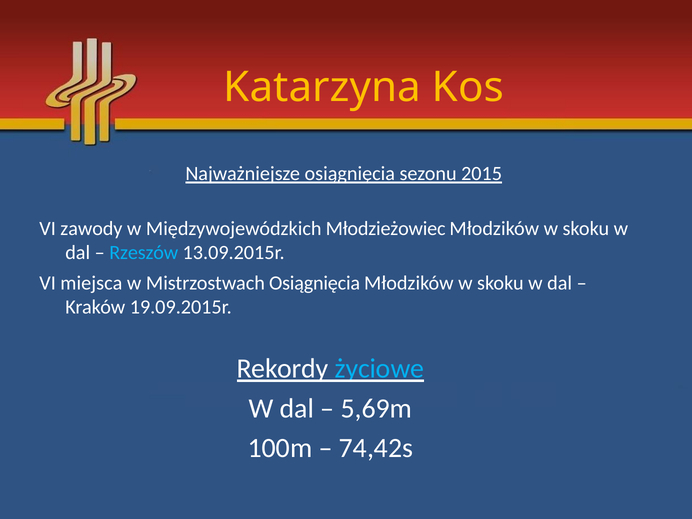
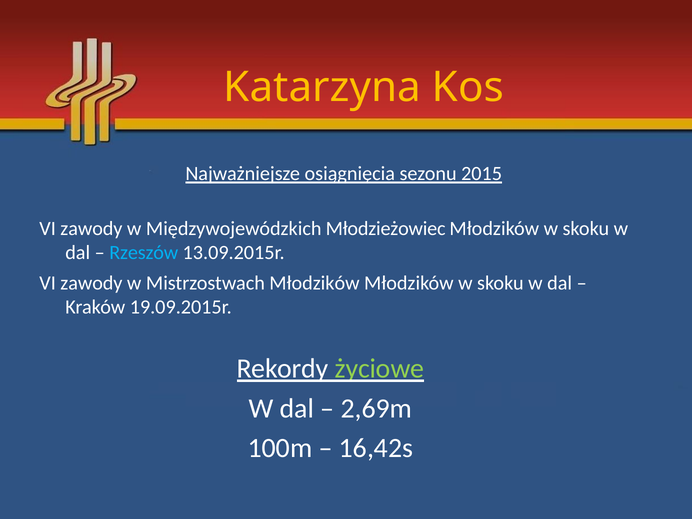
miejsca: miejsca -> zawody (91, 283)
Mistrzostwach Osiągnięcia: Osiągnięcia -> Młodzików (314, 283)
życiowe colour: light blue -> light green (379, 369)
5,69m: 5,69m -> 2,69m (376, 408)
74,42s: 74,42s -> 16,42s (376, 448)
